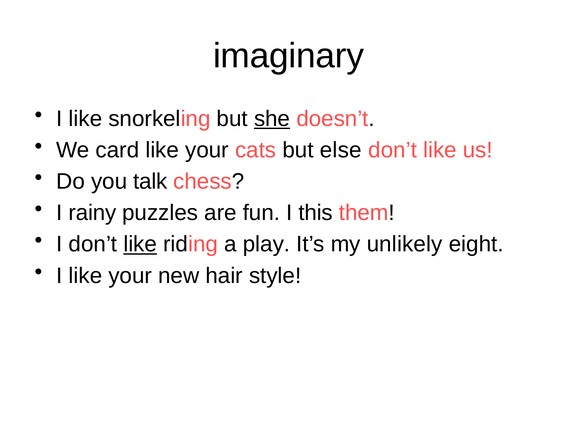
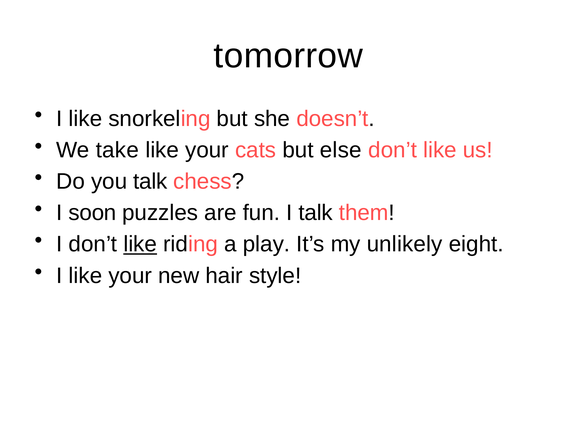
imaginary: imaginary -> tomorrow (288, 56)
she underline: present -> none (272, 119)
card: card -> take (117, 150)
rainy: rainy -> soon (92, 213)
I this: this -> talk (316, 213)
